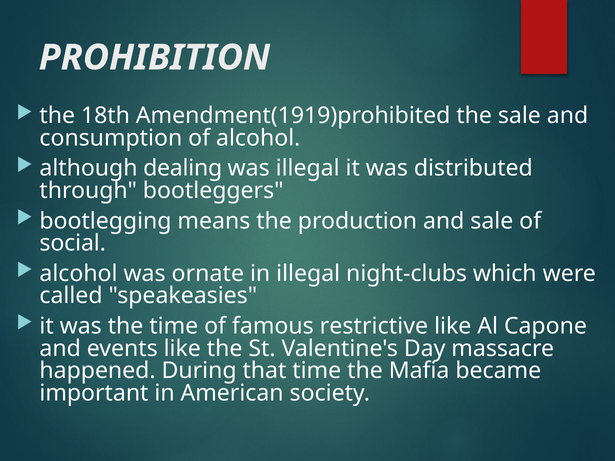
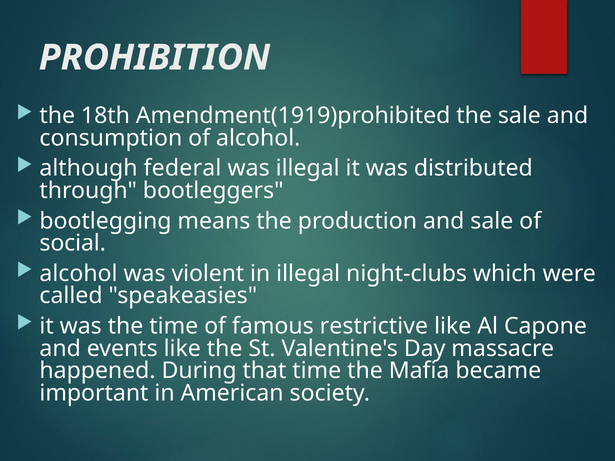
dealing: dealing -> federal (182, 168)
ornate: ornate -> violent (208, 274)
